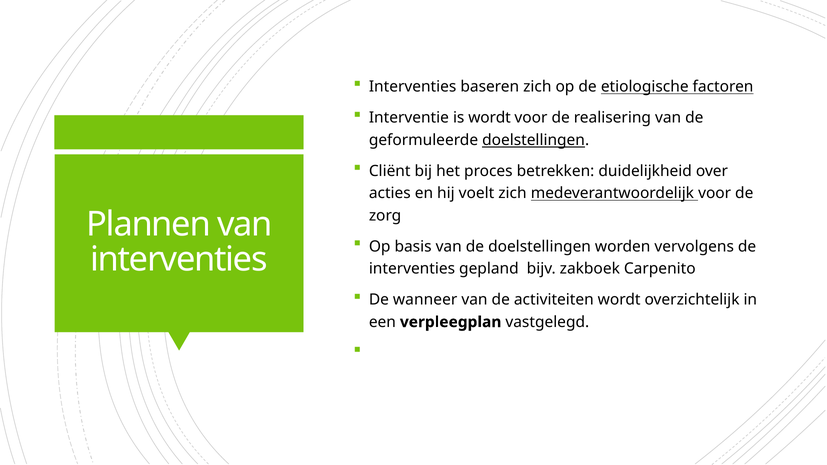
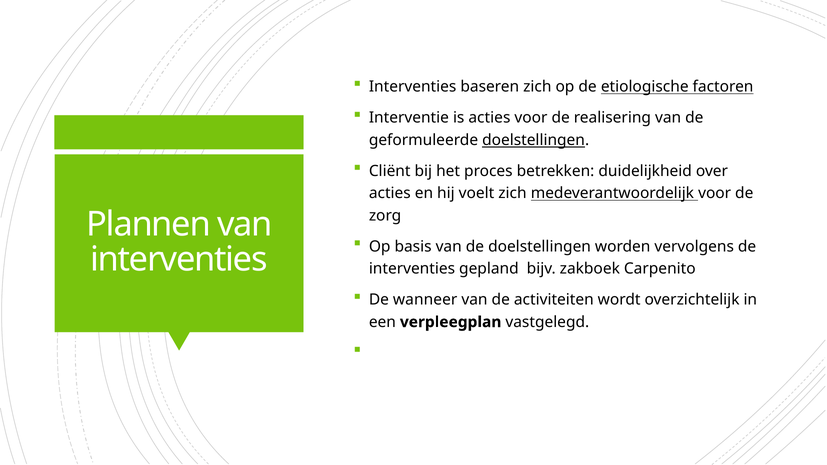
is wordt: wordt -> acties (489, 118)
